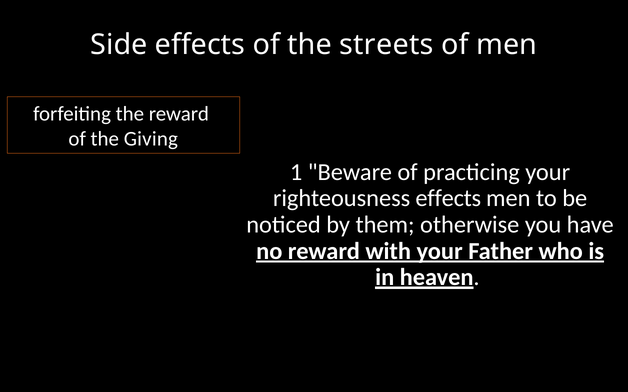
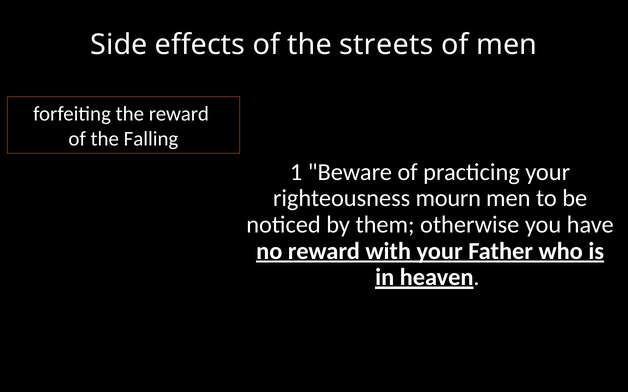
Giving: Giving -> Falling (151, 139)
righteousness effects: effects -> mourn (448, 199)
